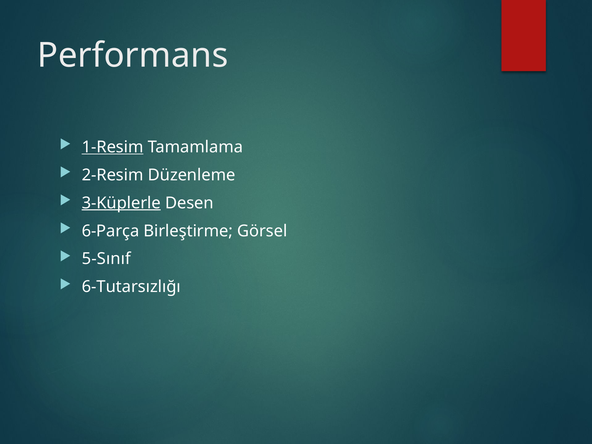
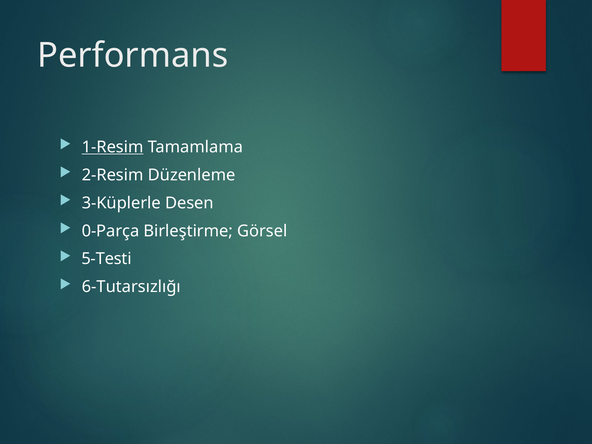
3-Küplerle underline: present -> none (121, 203)
6-Parça: 6-Parça -> 0-Parça (110, 231)
5-Sınıf: 5-Sınıf -> 5-Testi (107, 259)
